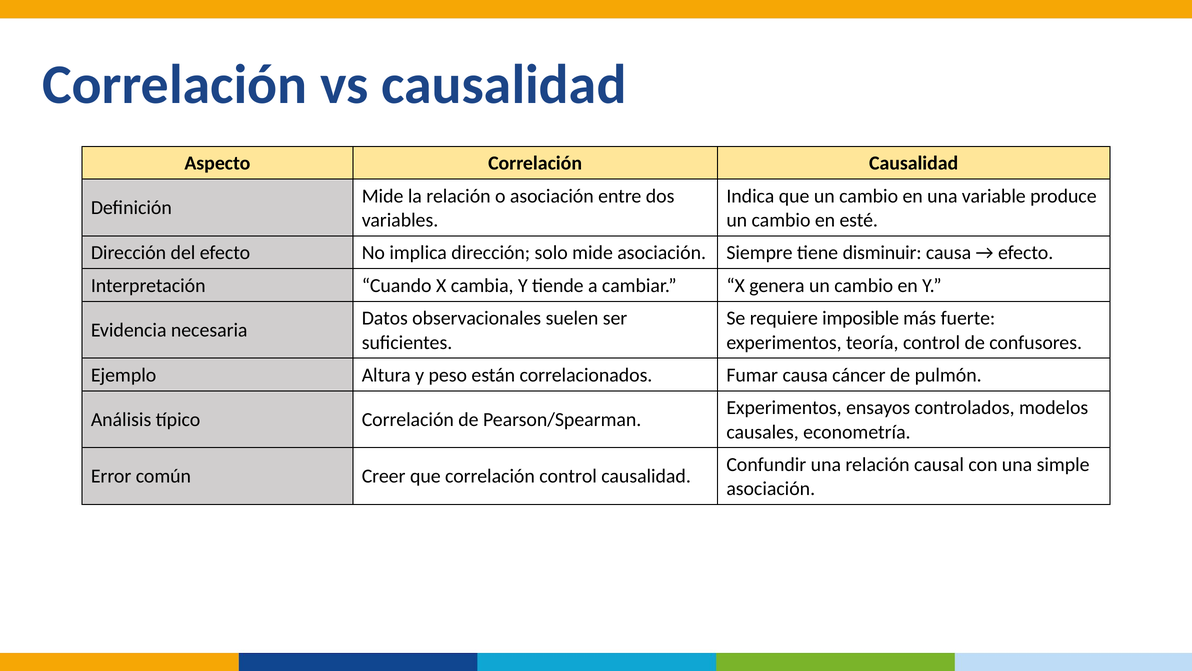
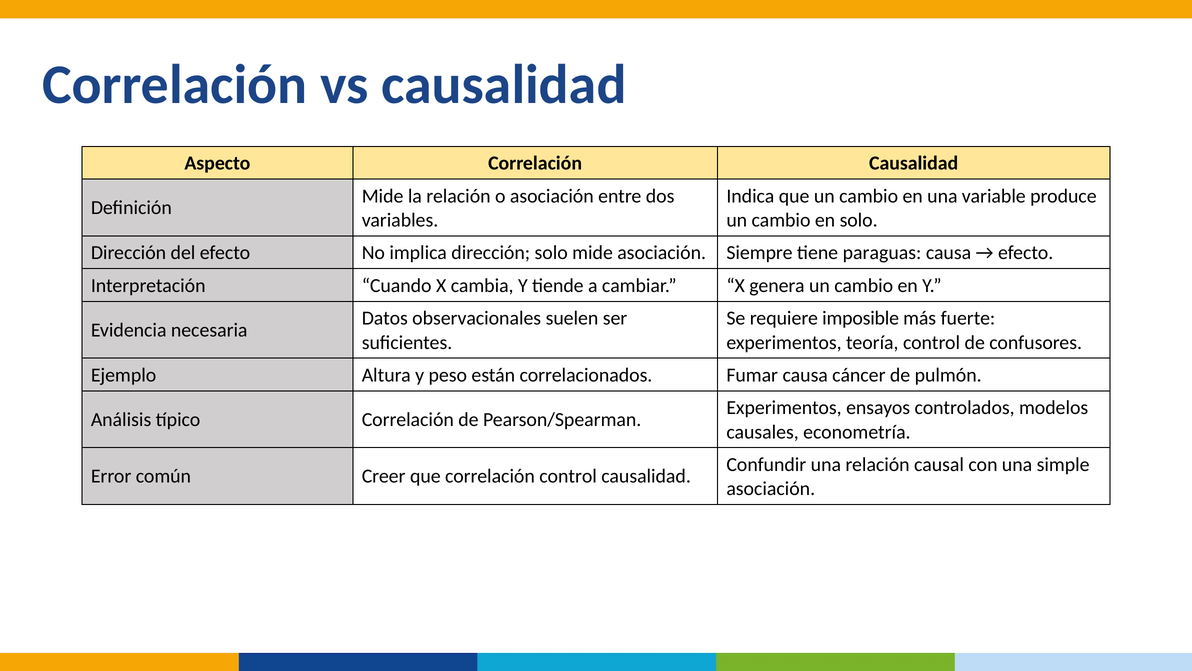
en esté: esté -> solo (859, 220)
disminuir: disminuir -> paraguas (882, 252)
